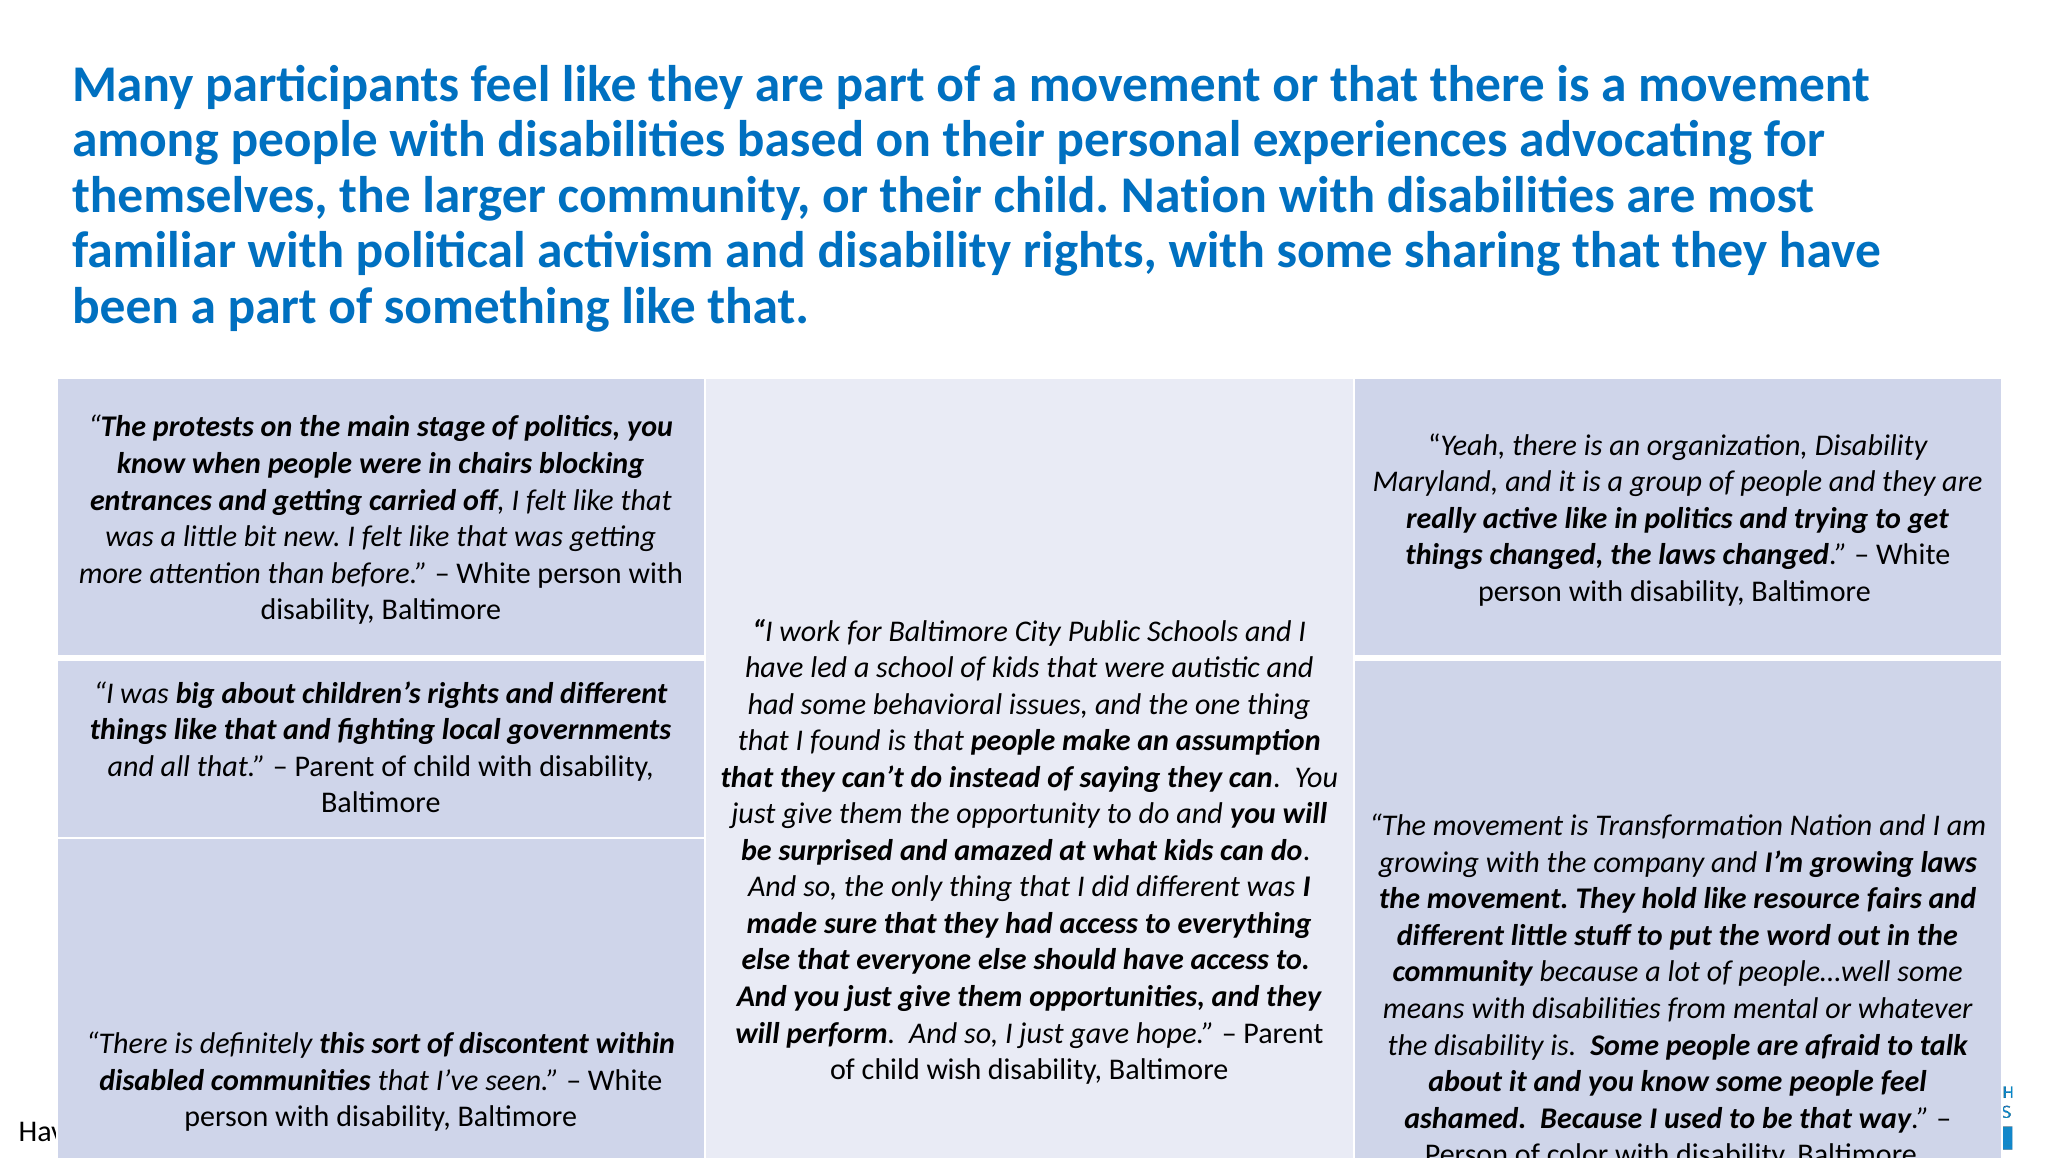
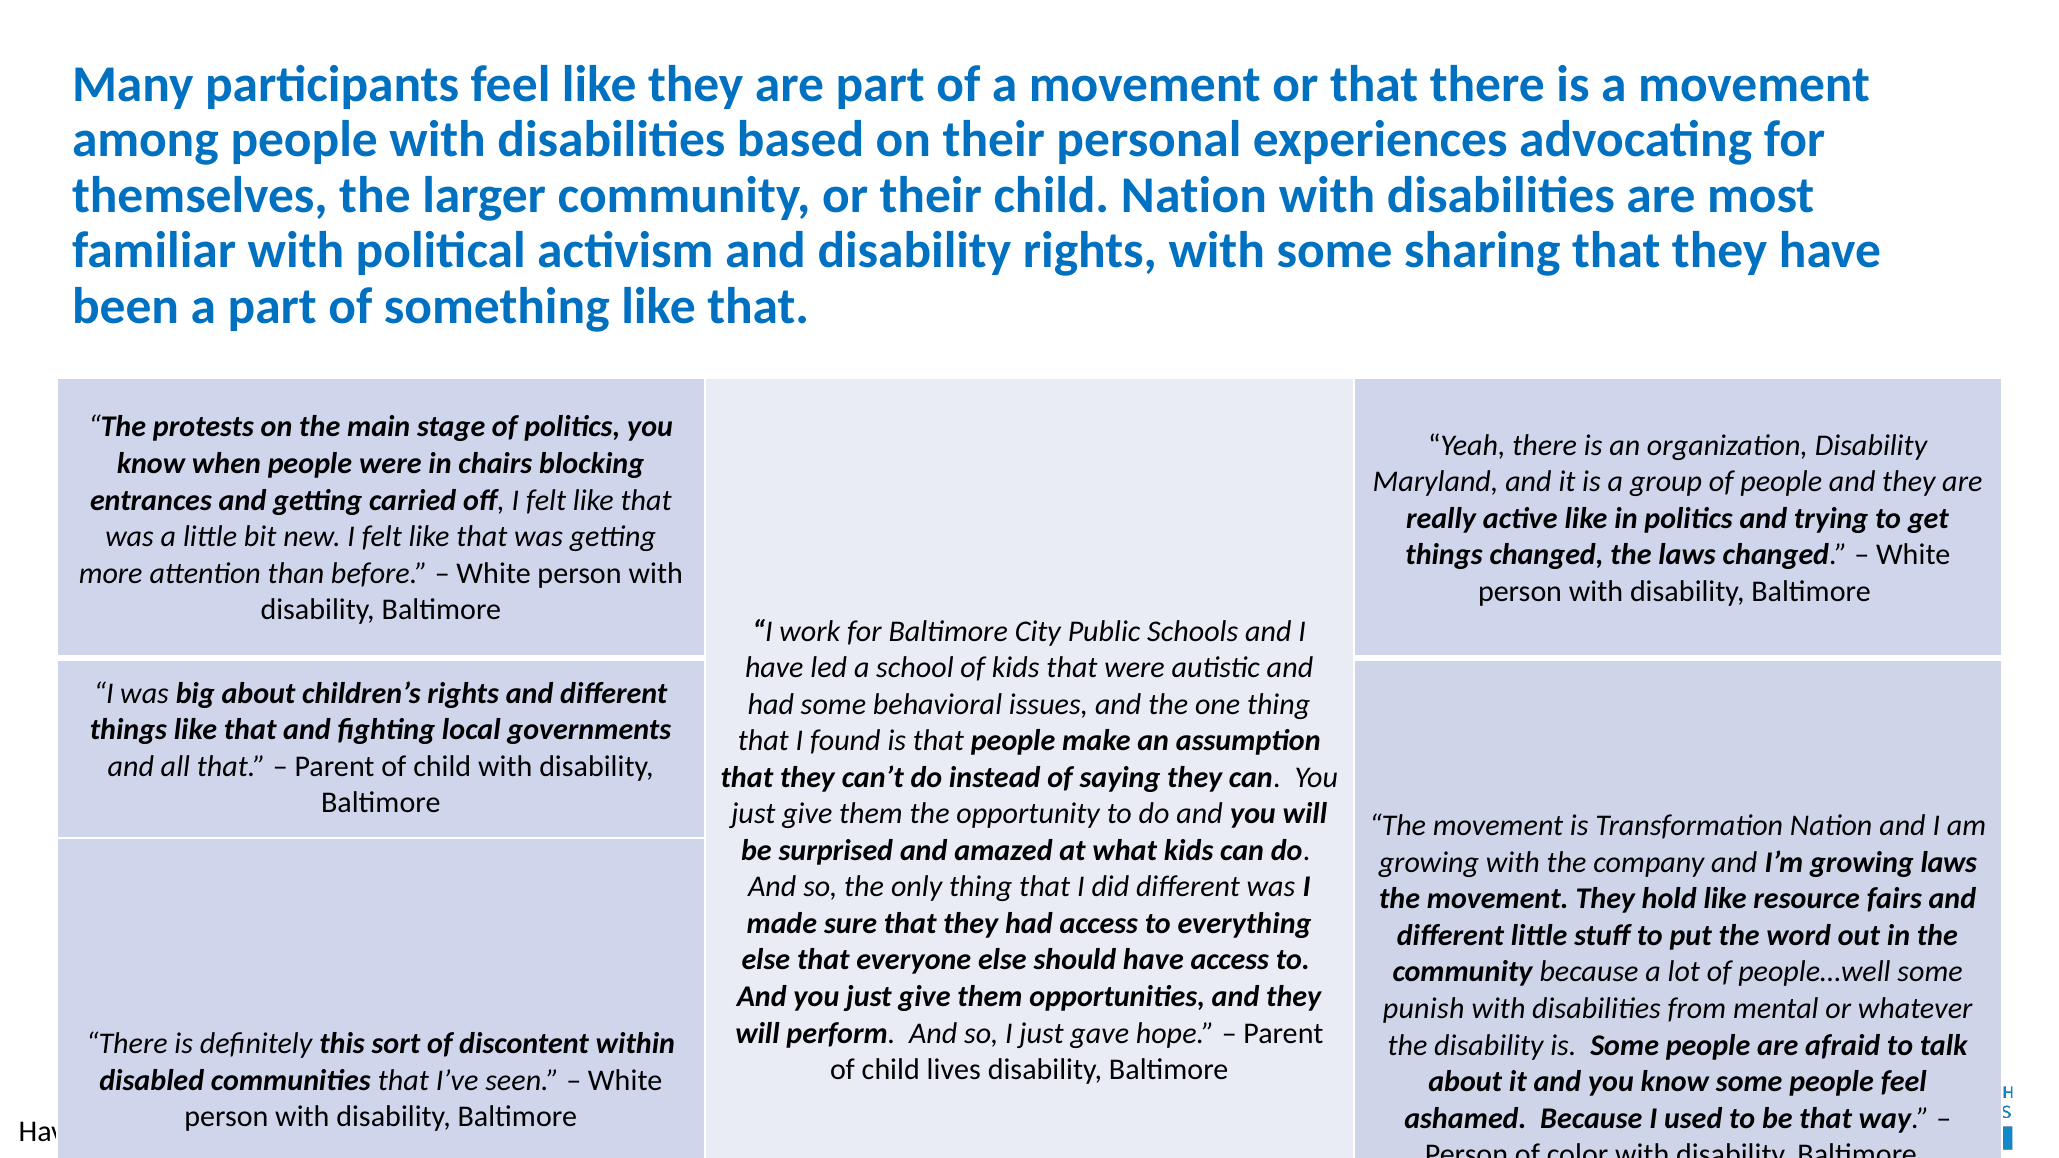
means: means -> punish (1424, 1009)
wish: wish -> lives (954, 1070)
